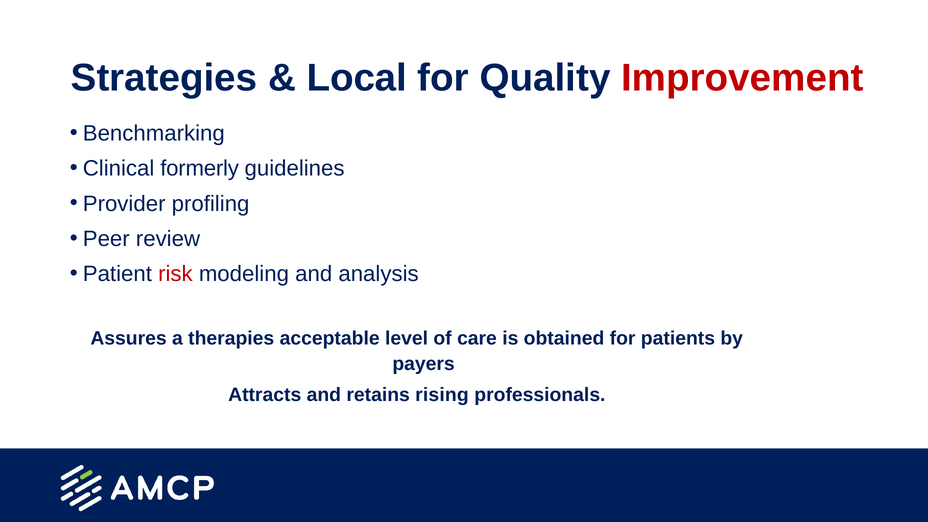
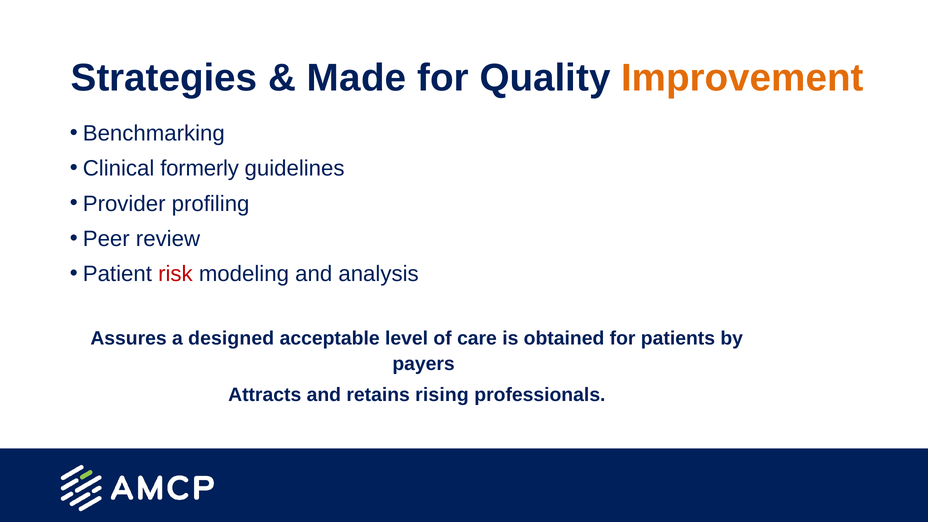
Local: Local -> Made (357, 78)
Improvement colour: red -> orange (742, 78)
therapies: therapies -> designed (231, 338)
